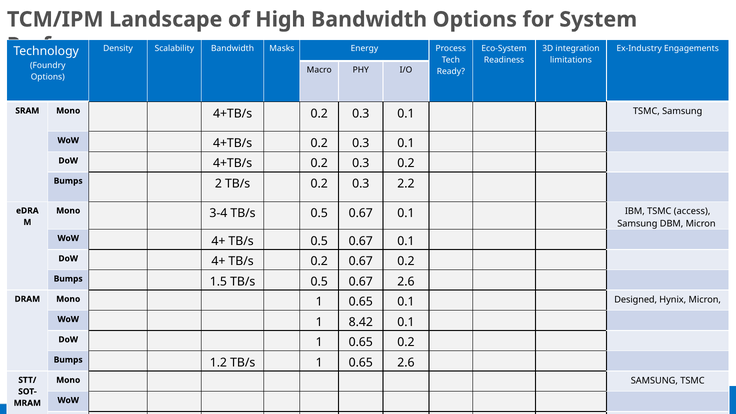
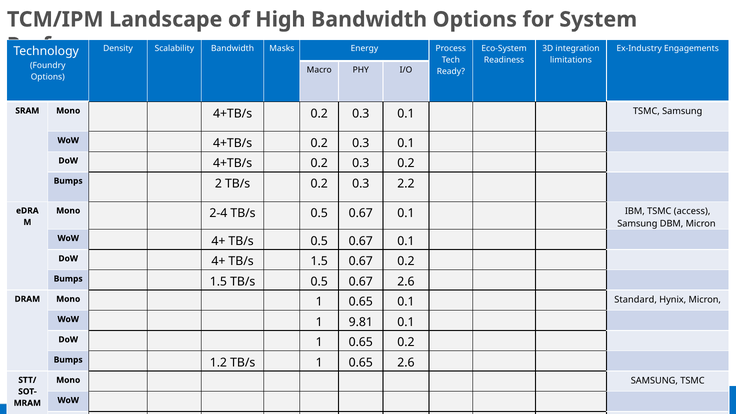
3-4: 3-4 -> 2-4 (218, 213)
4+ TB/s 0.2: 0.2 -> 1.5 (319, 261)
Designed: Designed -> Standard (636, 300)
8.42: 8.42 -> 9.81 (361, 322)
